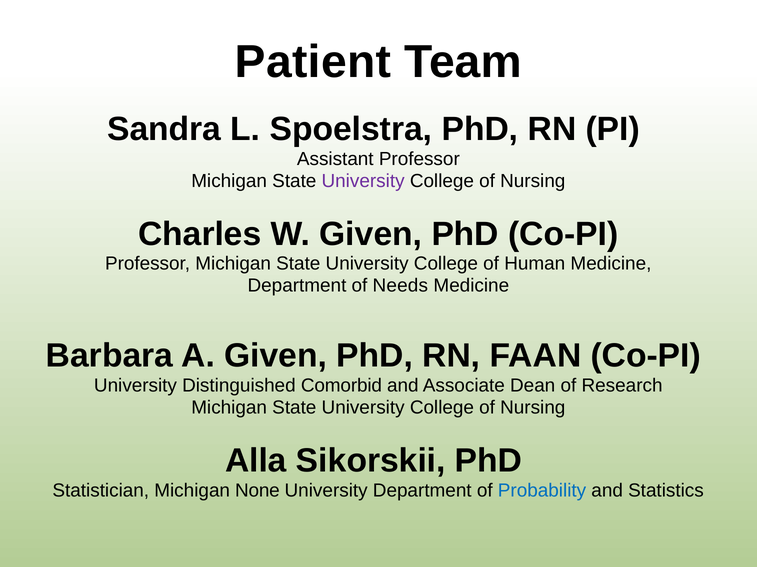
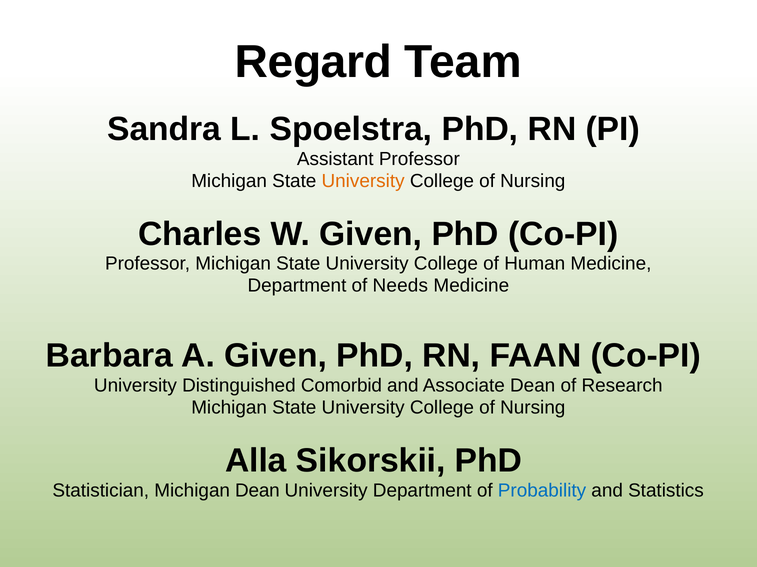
Patient: Patient -> Regard (313, 62)
University colour: purple -> orange (363, 181)
Michigan None: None -> Dean (257, 491)
